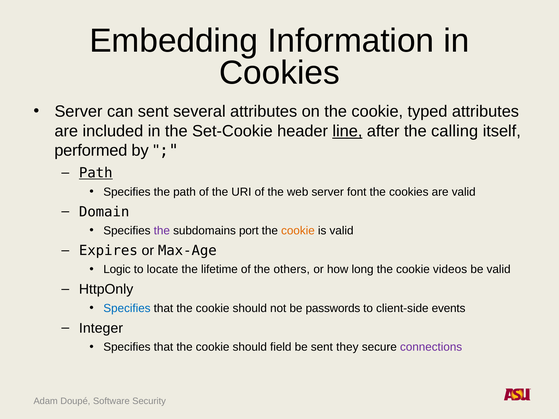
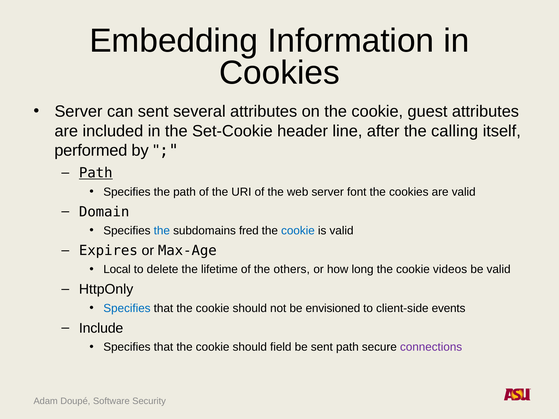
typed: typed -> guest (428, 112)
line underline: present -> none (347, 131)
the colour: purple -> blue (162, 231)
port: port -> fred (249, 231)
cookie colour: orange -> blue (298, 231)
Logic: Logic -> Local (117, 270)
locate: locate -> delete (163, 270)
passwords: passwords -> envisioned (333, 308)
Integer: Integer -> Include (101, 328)
sent they: they -> path (347, 347)
